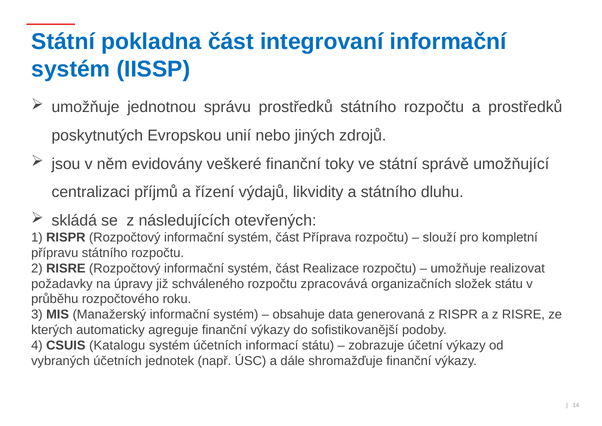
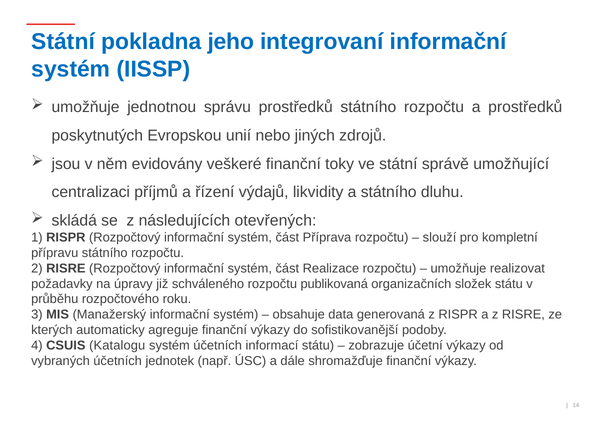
pokladna část: část -> jeho (231, 42)
zpracovává: zpracovává -> publikovaná (334, 284)
